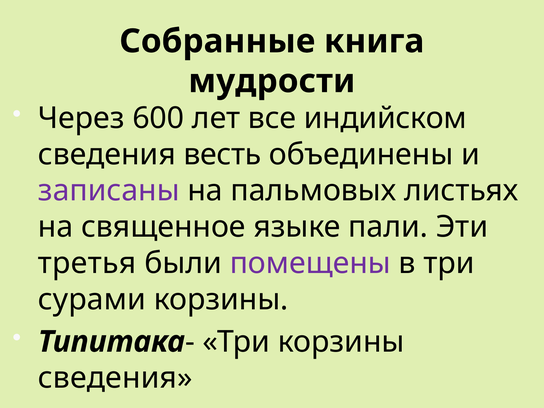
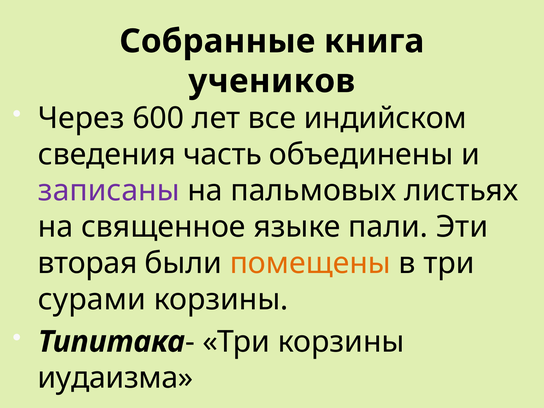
мудрости: мудрости -> учеников (272, 81)
весть: весть -> часть (222, 154)
третья: третья -> вторая (87, 263)
помещены colour: purple -> orange (310, 263)
сведения: сведения -> иудаизма (115, 378)
